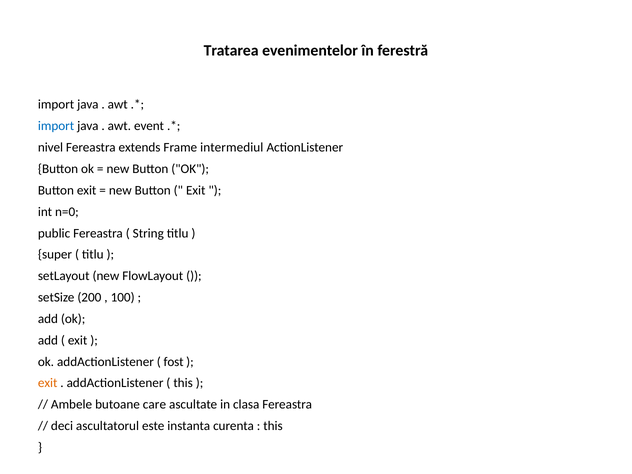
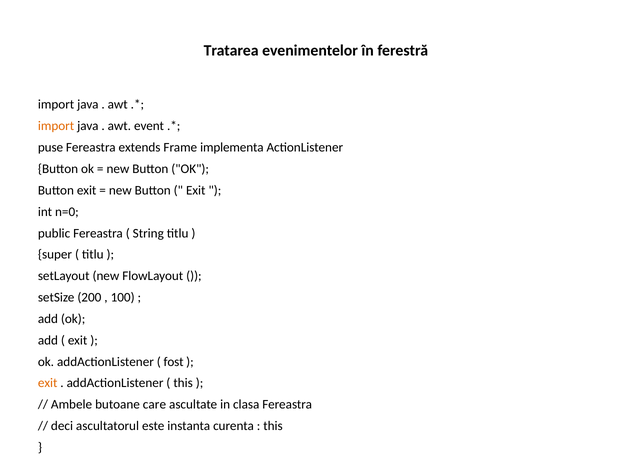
import colour: blue -> orange (56, 126)
nivel: nivel -> puse (51, 147)
intermediul: intermediul -> implementa (232, 147)
